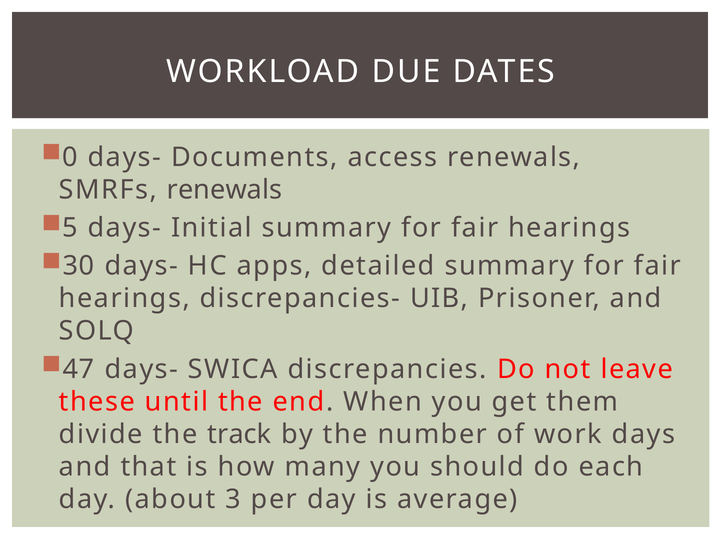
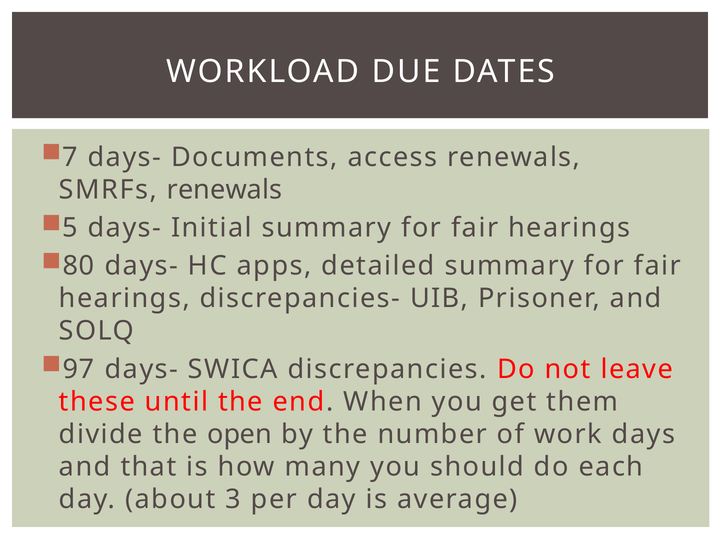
0: 0 -> 7 (70, 157)
30: 30 -> 80 (78, 266)
47: 47 -> 97 (78, 369)
track: track -> open (240, 435)
